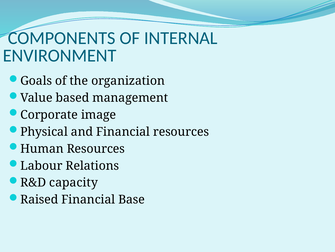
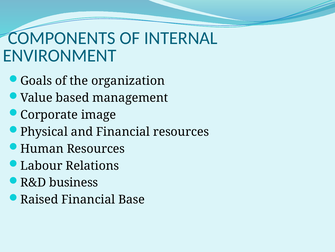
capacity: capacity -> business (74, 182)
